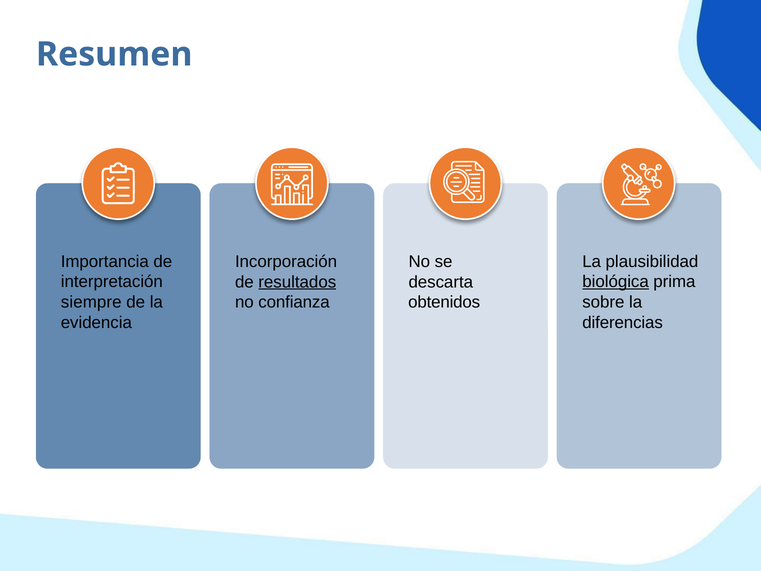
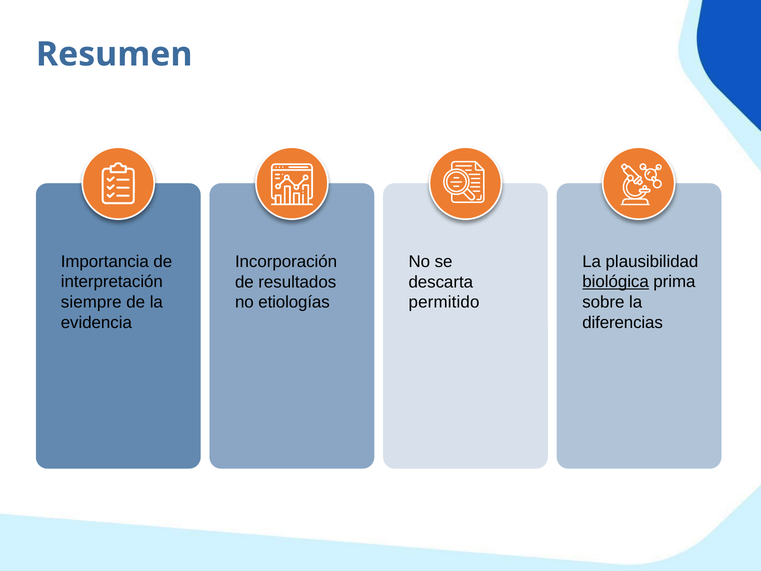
resultados underline: present -> none (297, 282)
confianza: confianza -> etiologías (294, 302)
obtenidos: obtenidos -> permitido (444, 302)
